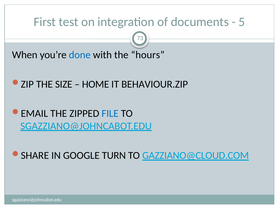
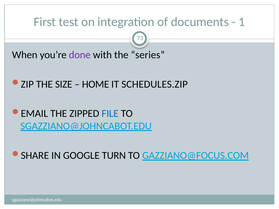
5: 5 -> 1 (242, 22)
done colour: blue -> purple (80, 55)
hours: hours -> series (148, 55)
BEHAVIOUR.ZIP: BEHAVIOUR.ZIP -> SCHEDULES.ZIP (155, 84)
GAZZIANO@CLOUD.COM: GAZZIANO@CLOUD.COM -> GAZZIANO@FOCUS.COM (196, 156)
